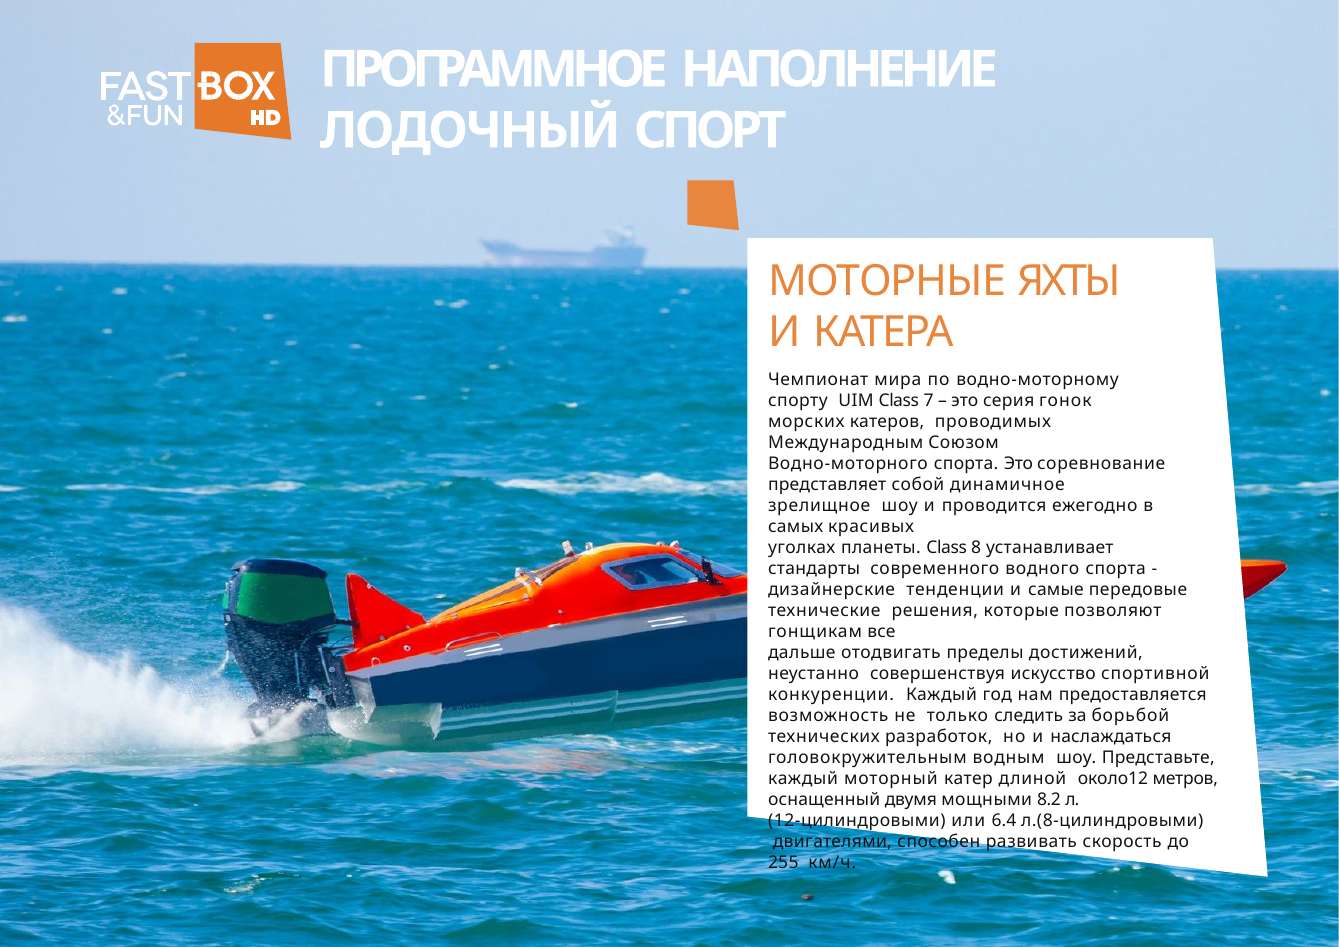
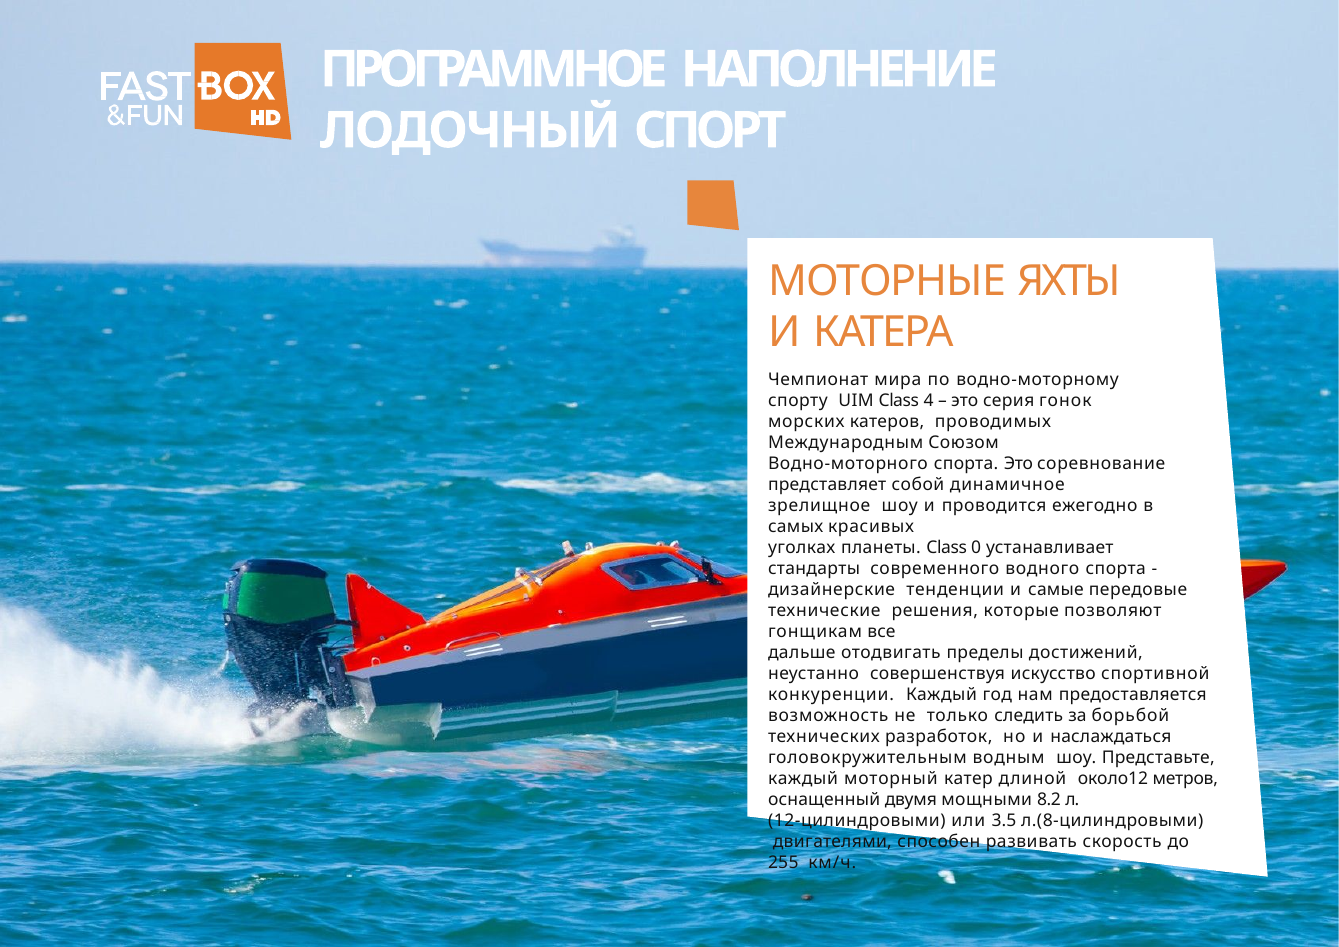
7: 7 -> 4 (929, 400)
8: 8 -> 0 (976, 547)
6.4: 6.4 -> 3.5 (1004, 821)
